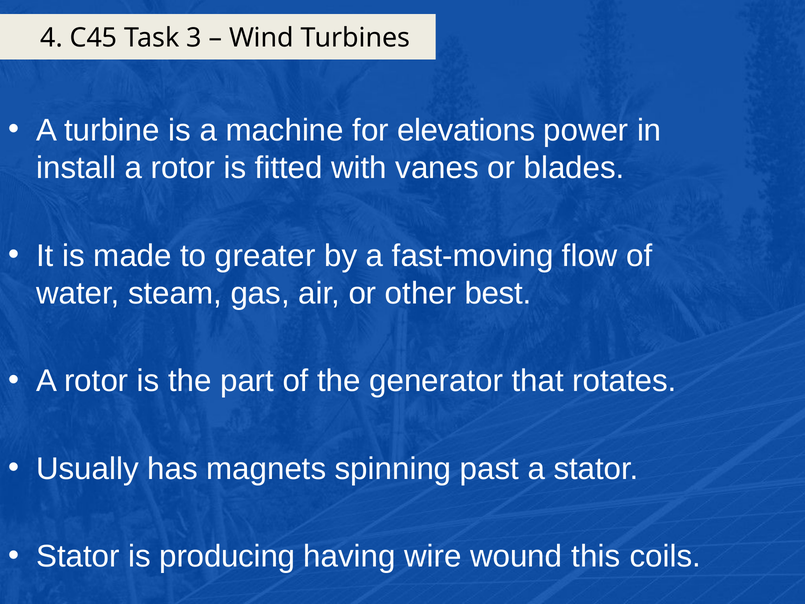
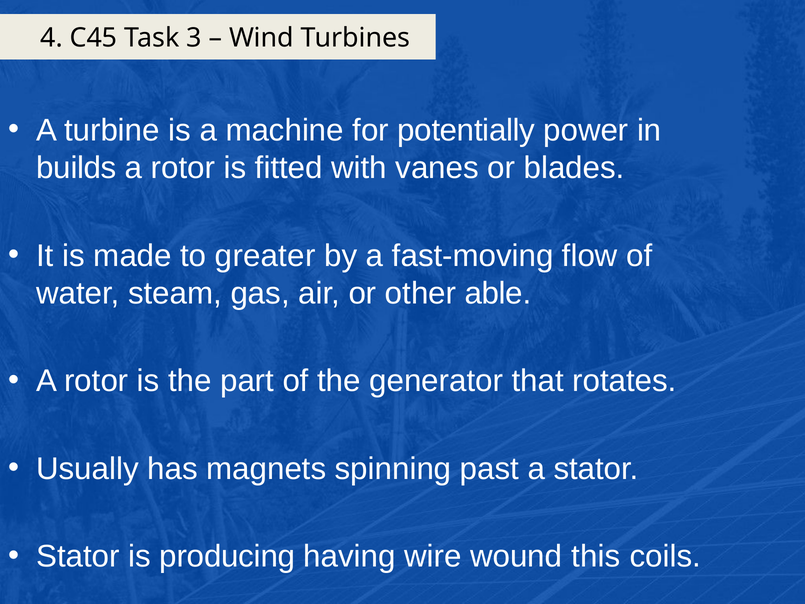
elevations: elevations -> potentially (466, 130)
install: install -> builds (76, 168)
best: best -> able (498, 293)
